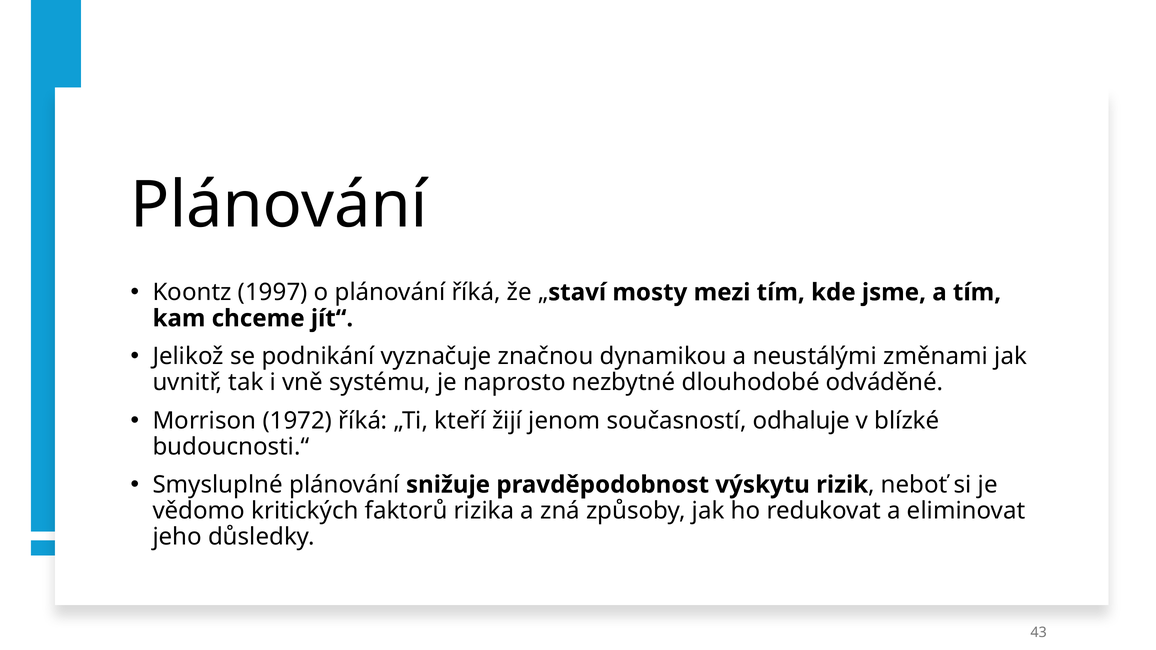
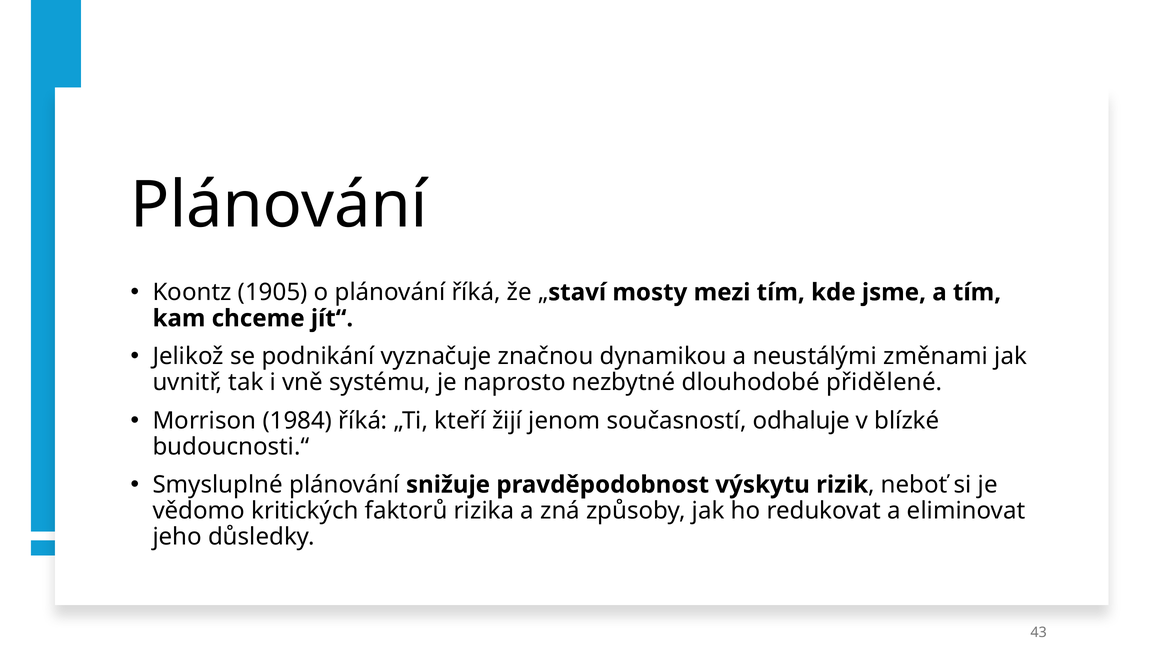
1997: 1997 -> 1905 (273, 292)
odváděné: odváděné -> přidělené (884, 383)
1972: 1972 -> 1984 (297, 421)
